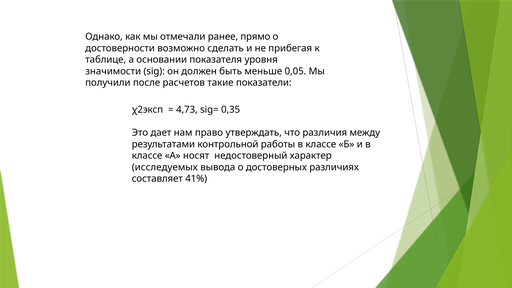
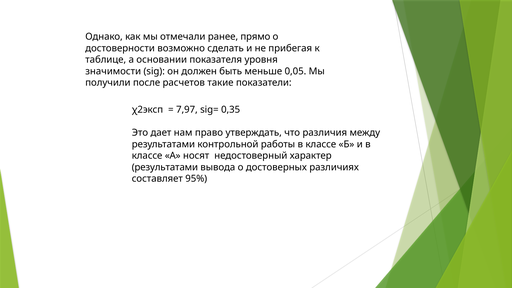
4,73: 4,73 -> 7,97 (187, 110)
исследуемых: исследуемых -> результатами (165, 167)
41%: 41% -> 95% (196, 179)
